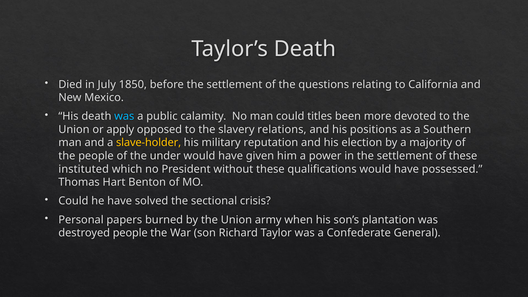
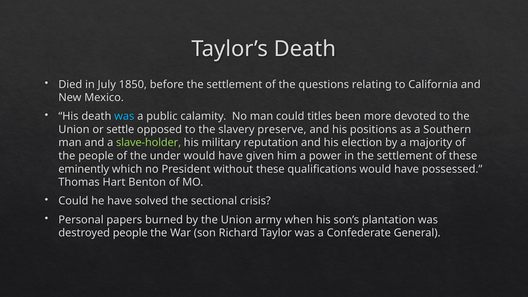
apply: apply -> settle (120, 129)
relations: relations -> preserve (282, 129)
slave-holder colour: yellow -> light green (149, 143)
instituted: instituted -> eminently (84, 169)
